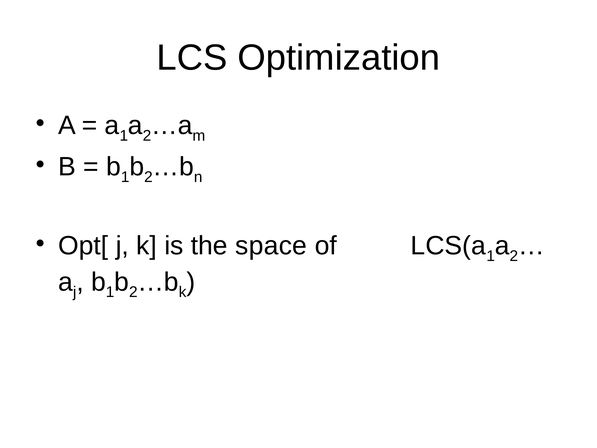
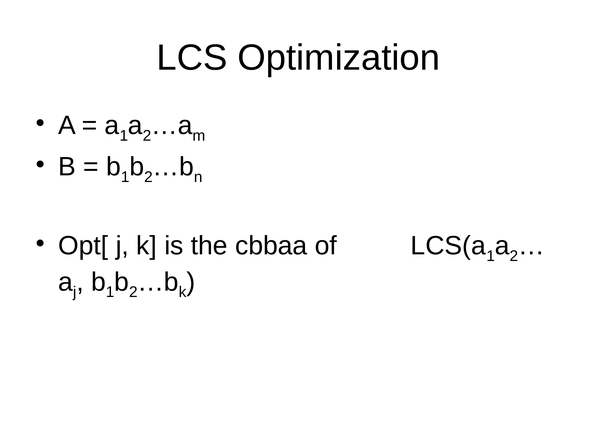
space: space -> cbbaa (271, 246)
